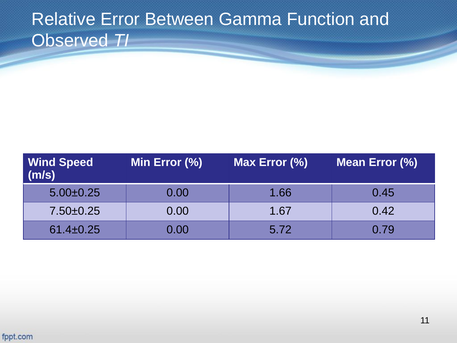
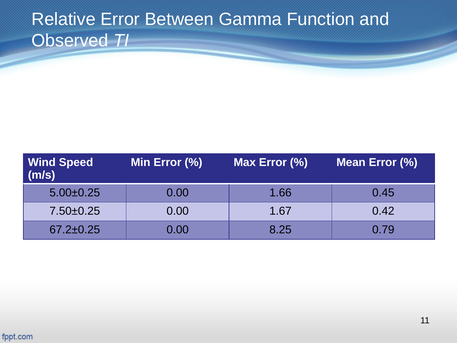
61.4±0.25: 61.4±0.25 -> 67.2±0.25 (75, 229)
5.72: 5.72 -> 8.25 (280, 229)
